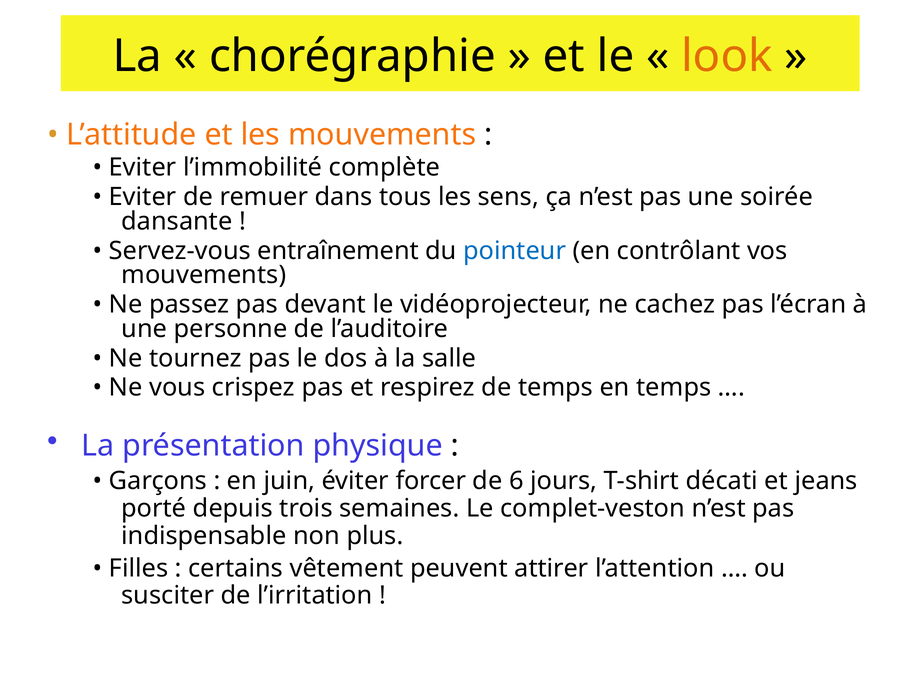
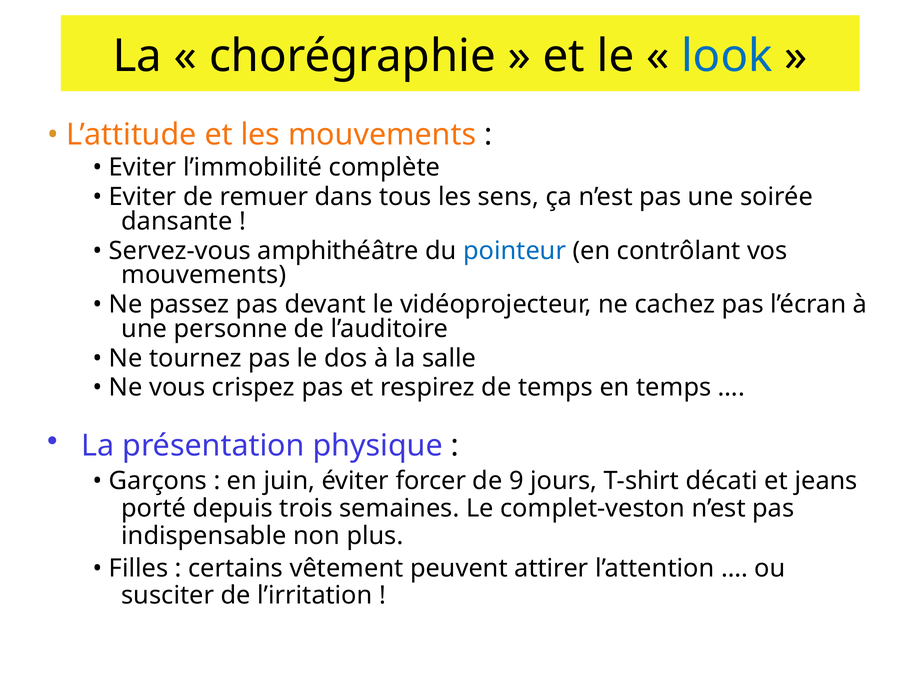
look colour: orange -> blue (727, 56)
entraînement: entraînement -> amphithéâtre (338, 251)
6: 6 -> 9 (516, 482)
